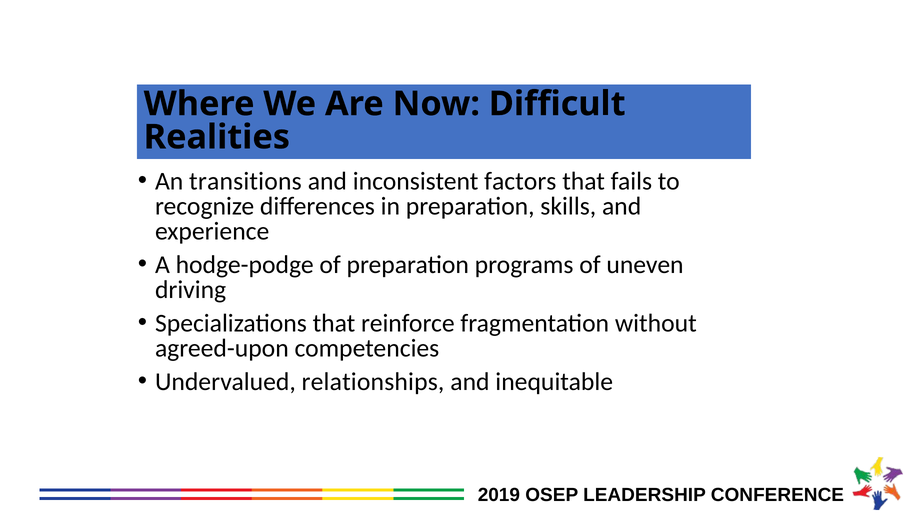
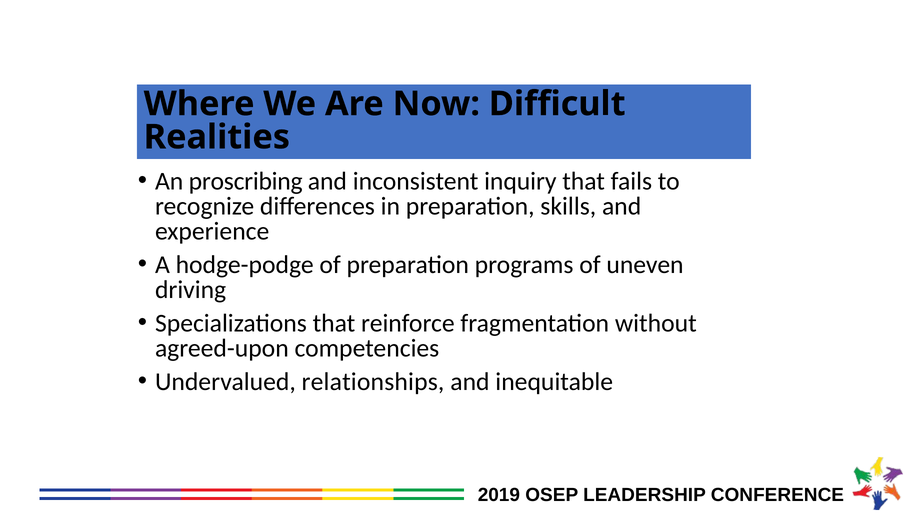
transitions: transitions -> proscribing (246, 181)
factors: factors -> inquiry (520, 181)
